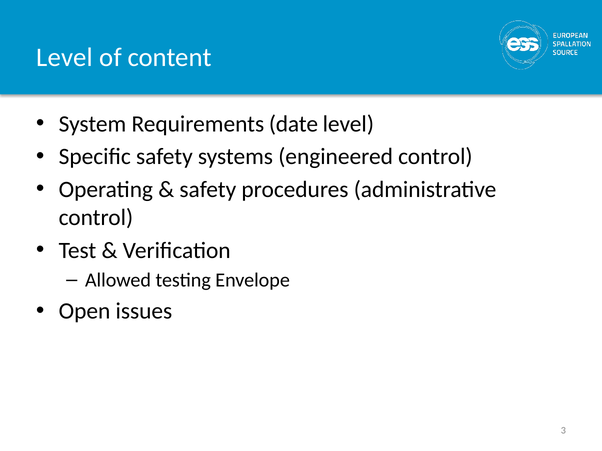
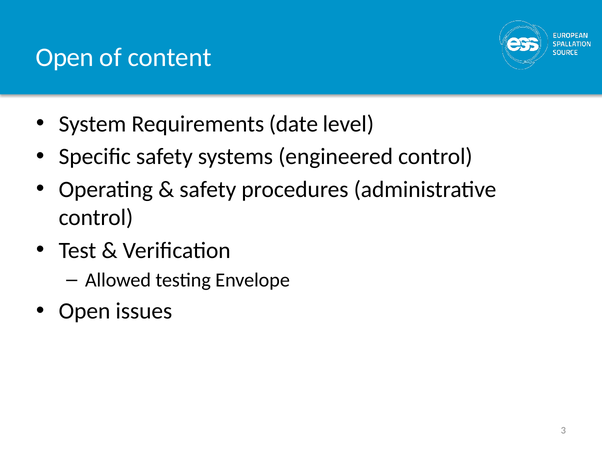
Level: Level -> Open (65, 58)
